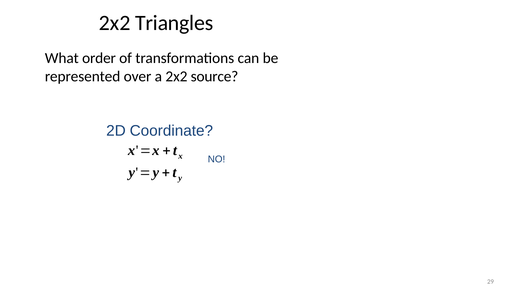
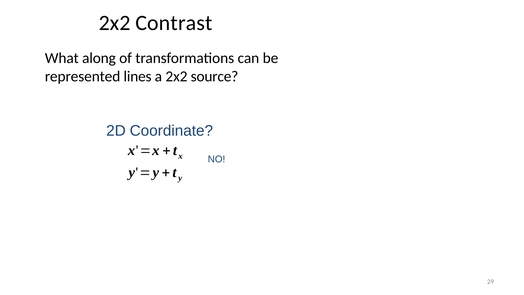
Triangles: Triangles -> Contrast (174, 23)
order: order -> along (99, 58)
over: over -> lines (138, 76)
